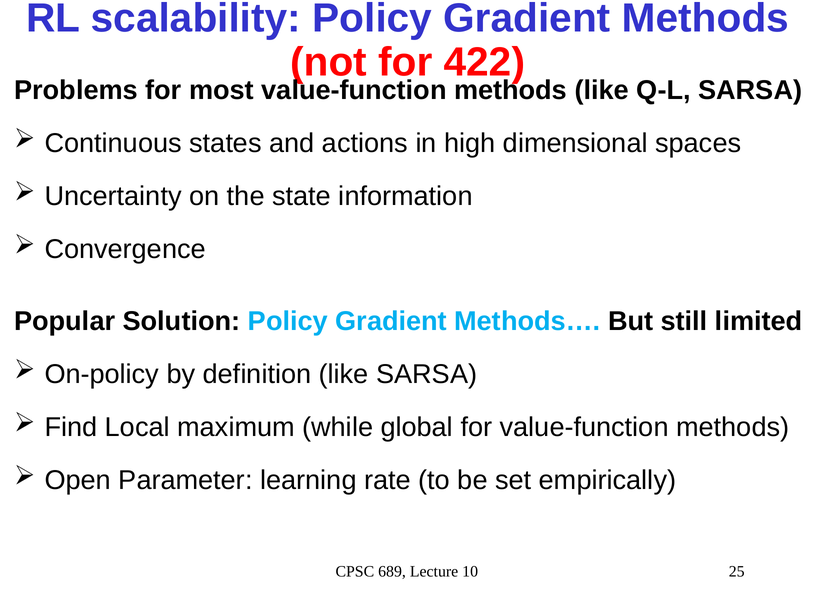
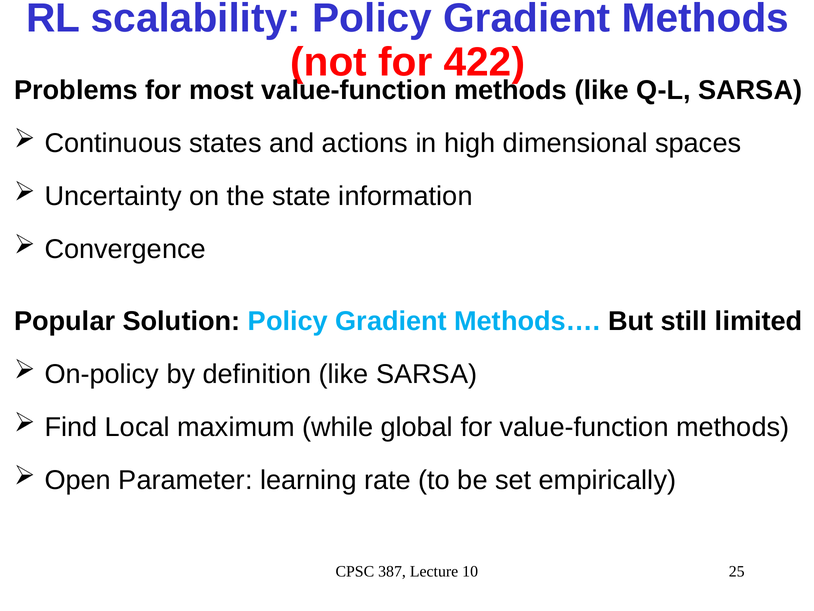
689: 689 -> 387 (392, 571)
